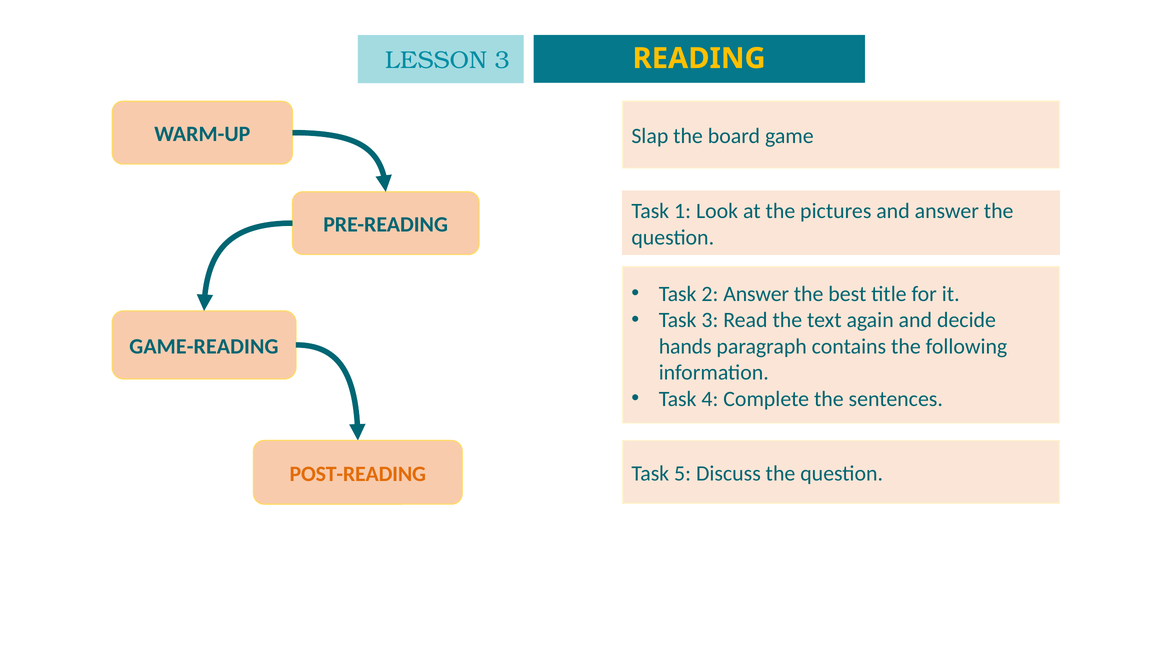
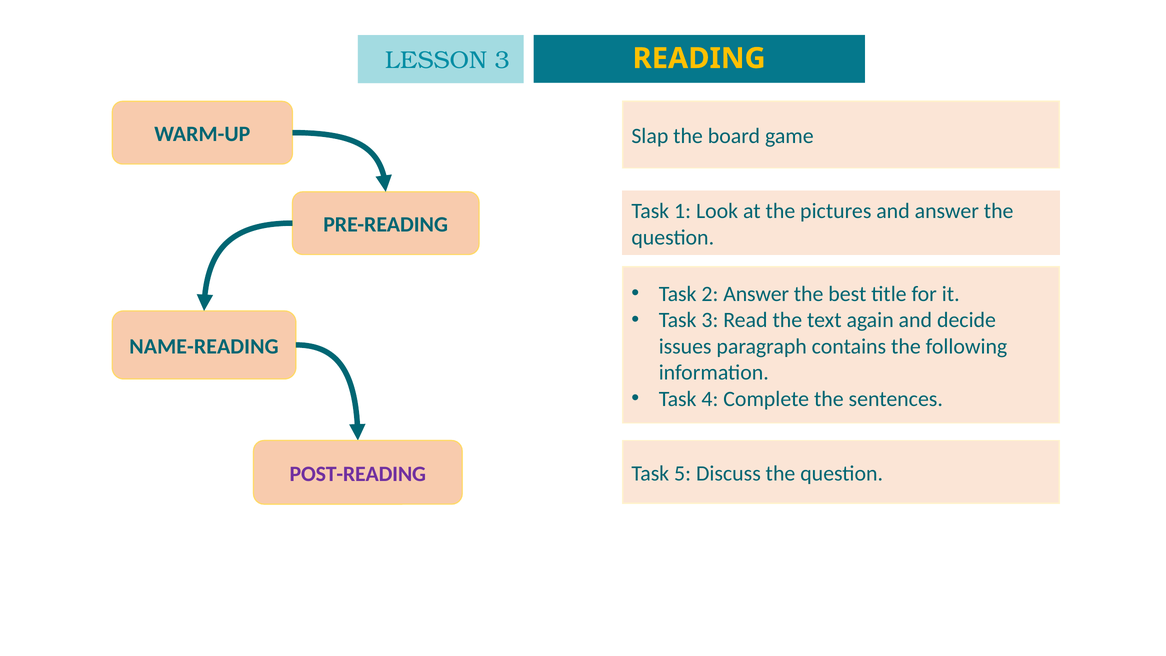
GAME-READING: GAME-READING -> NAME-READING (204, 346)
hands: hands -> issues (685, 346)
POST-READING colour: orange -> purple (358, 474)
